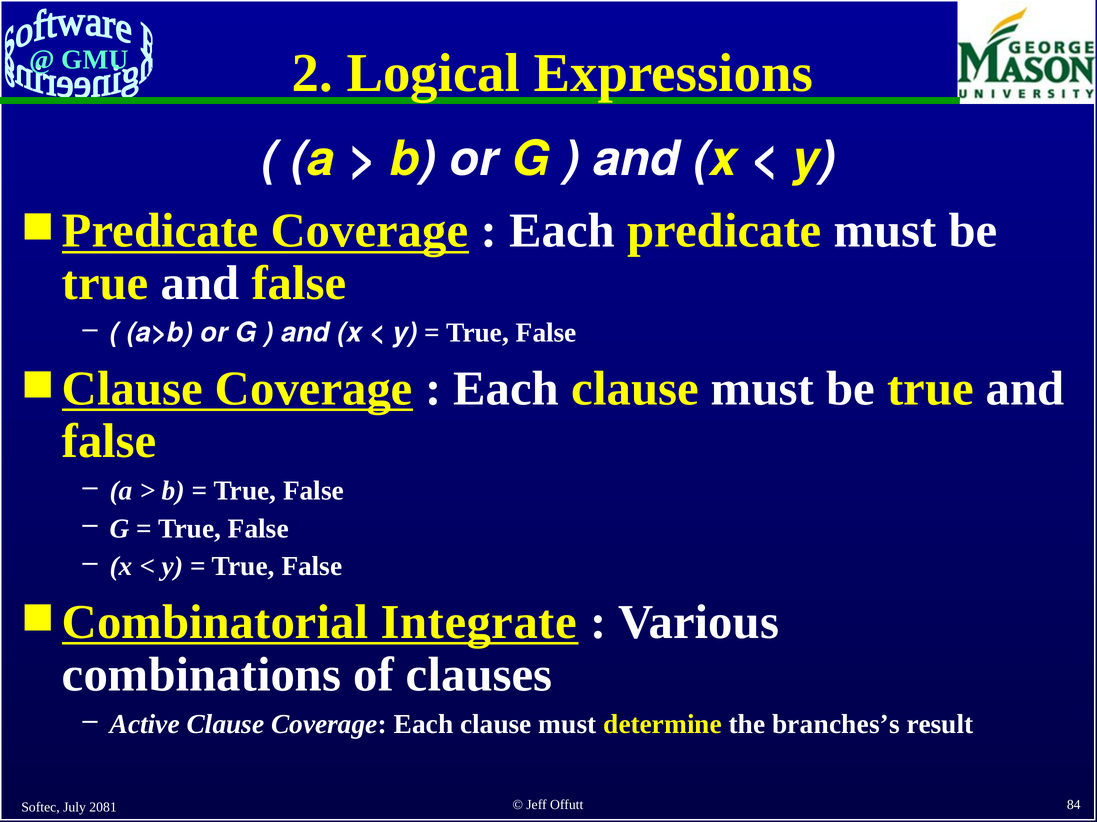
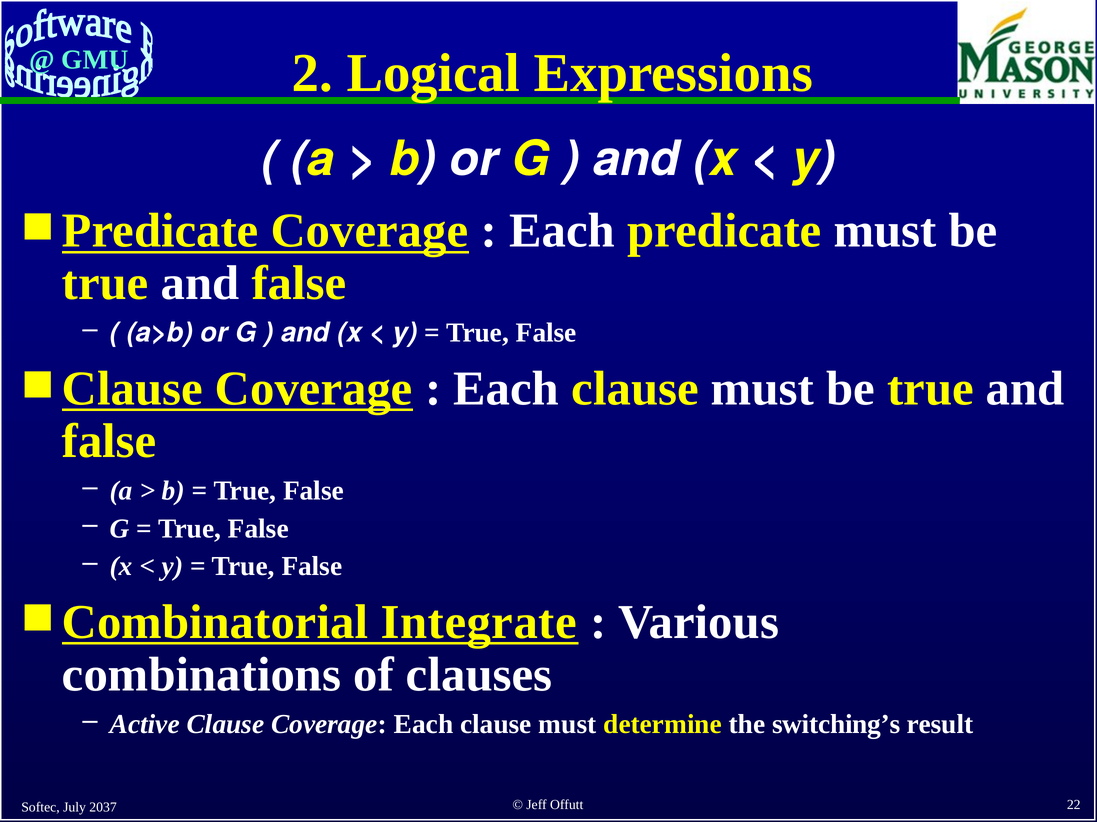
branches’s: branches’s -> switching’s (836, 725)
2081: 2081 -> 2037 (103, 808)
84: 84 -> 22 (1074, 805)
